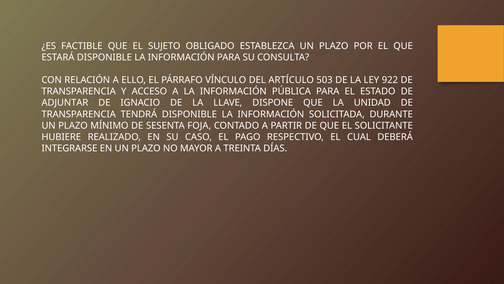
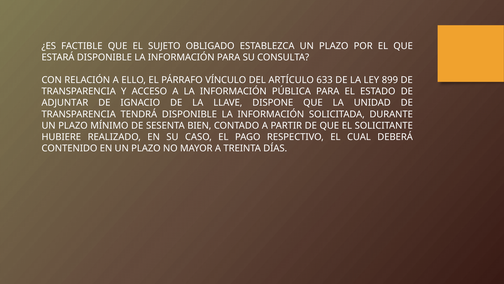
503: 503 -> 633 (325, 80)
922: 922 -> 899 (390, 80)
FOJA: FOJA -> BIEN (199, 125)
INTEGRARSE: INTEGRARSE -> CONTENIDO (69, 148)
